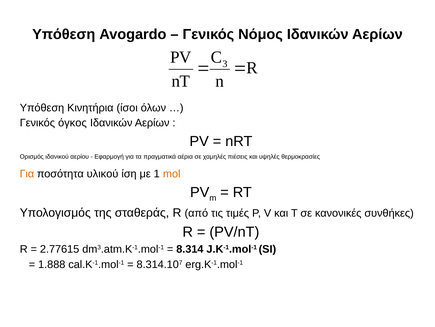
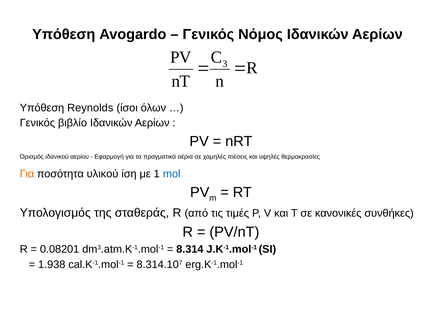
Κινητήρια: Κινητήρια -> Reynolds (90, 107)
όγκος: όγκος -> βιβλίο (72, 123)
mol colour: orange -> blue (172, 173)
2.77615: 2.77615 -> 0.08201 (60, 249)
1.888: 1.888 -> 1.938 (52, 264)
